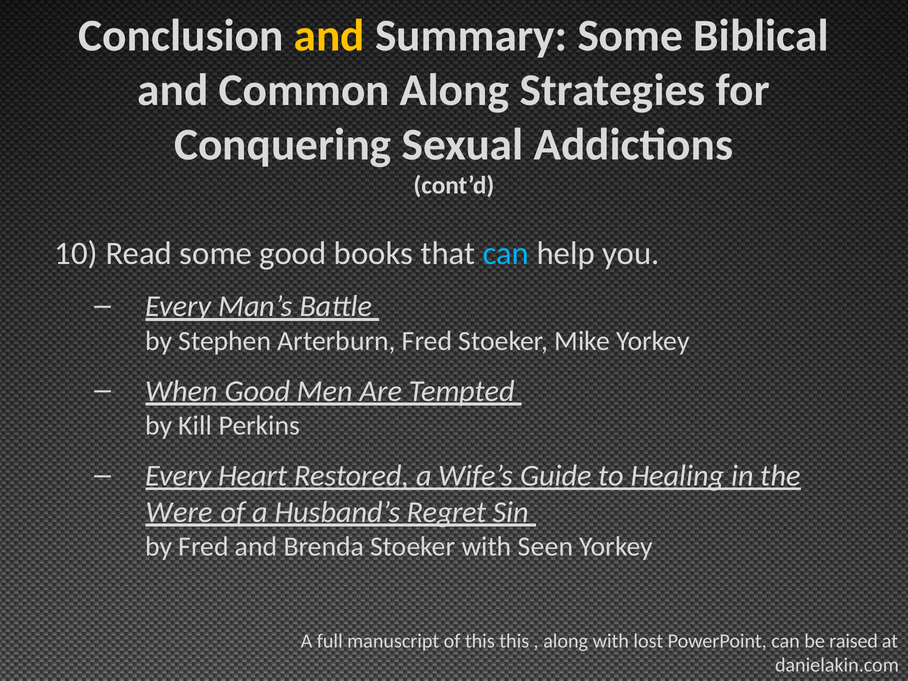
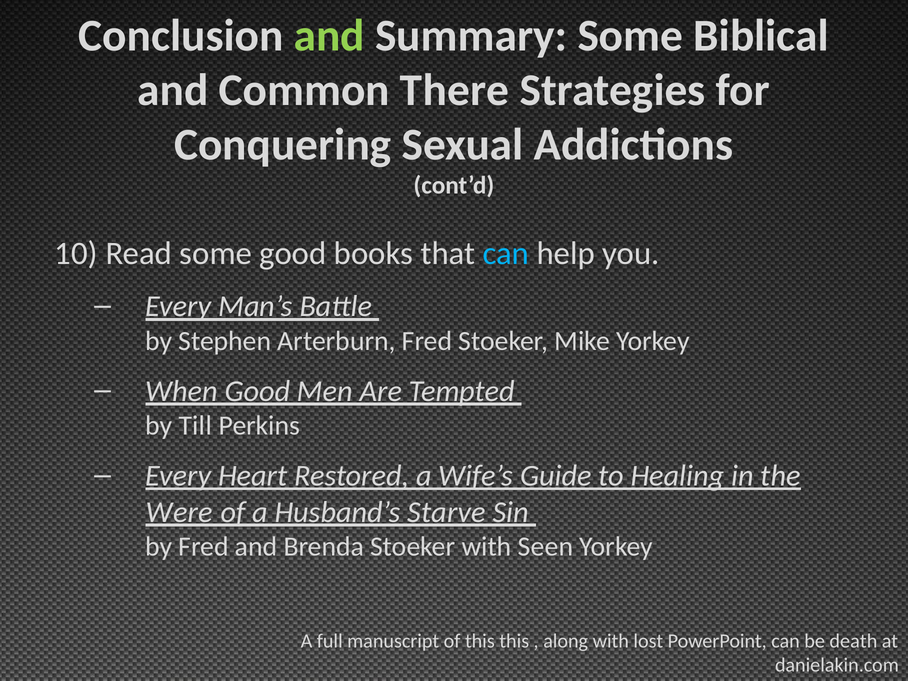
and colour: yellow -> light green (329, 36)
Common Along: Along -> There (455, 90)
Kill: Kill -> Till (195, 426)
Regret: Regret -> Starve (446, 512)
raised: raised -> death (853, 641)
